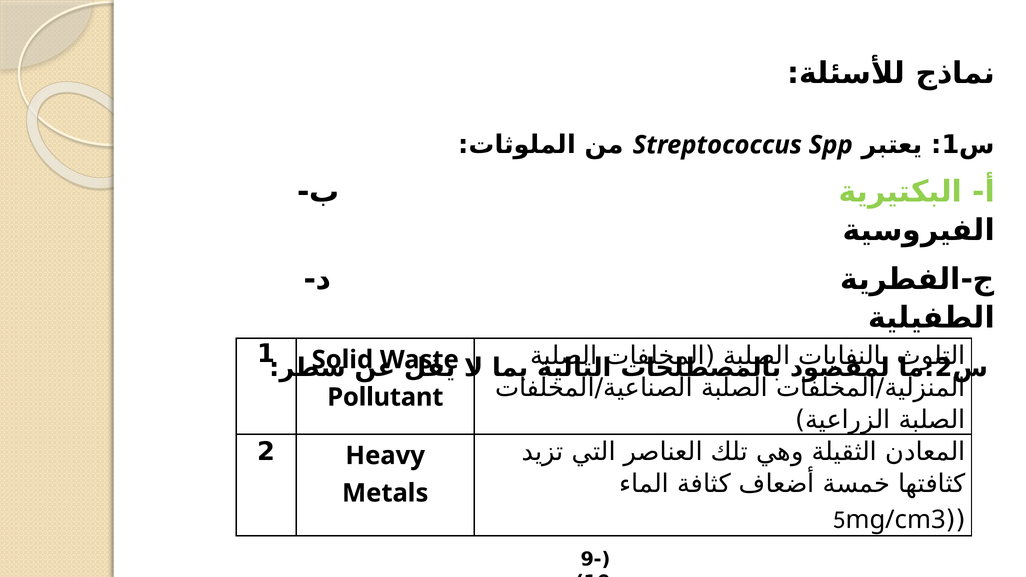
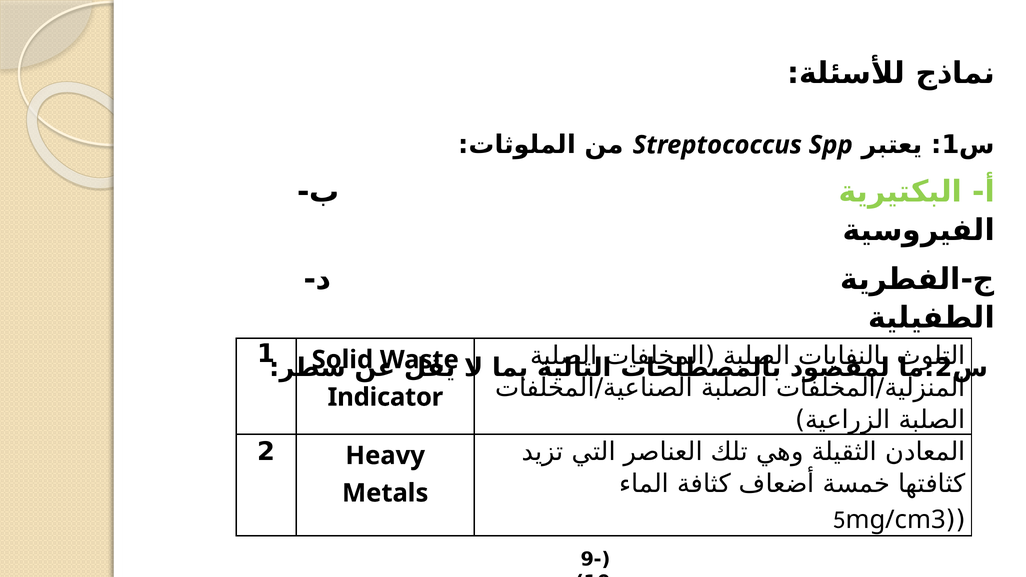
Pollutant: Pollutant -> Indicator (385, 397)
